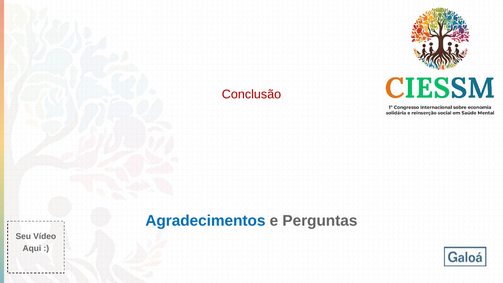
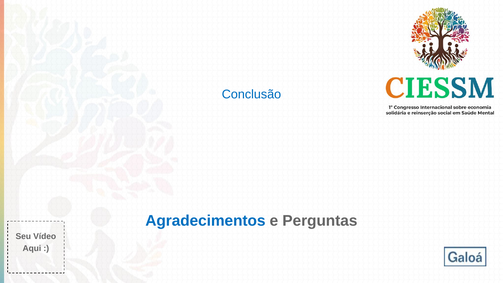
Conclusão colour: red -> blue (251, 94)
